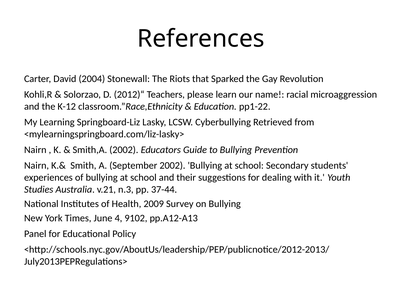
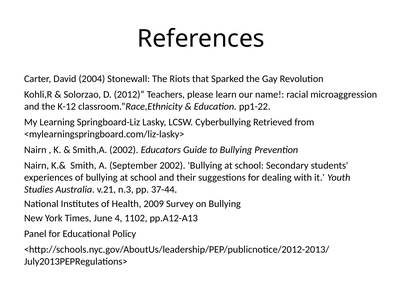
9102: 9102 -> 1102 (136, 219)
